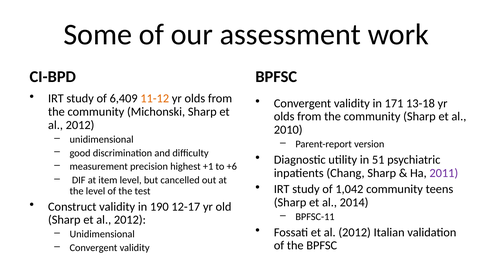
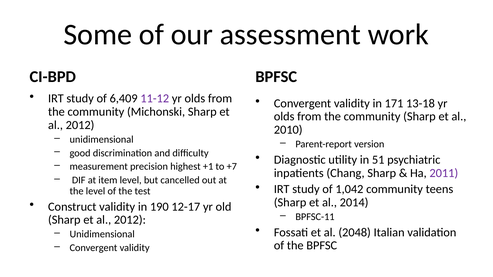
11-12 colour: orange -> purple (155, 99)
+6: +6 -> +7 (232, 167)
Fossati et al 2012: 2012 -> 2048 (355, 233)
